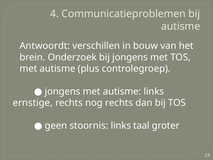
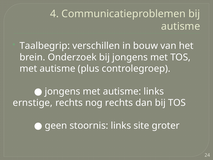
Antwoordt: Antwoordt -> Taalbegrip (45, 46)
taal: taal -> site (141, 125)
